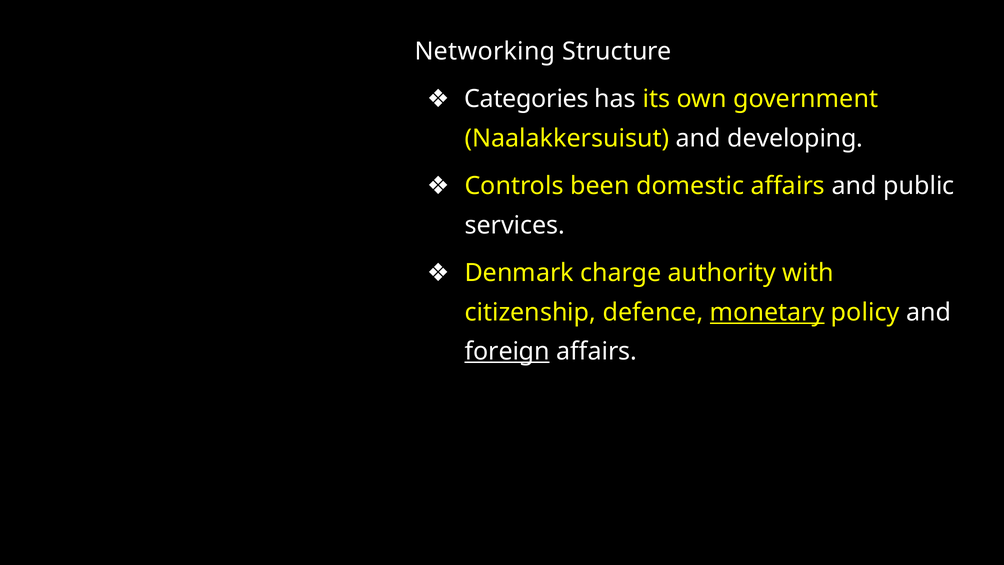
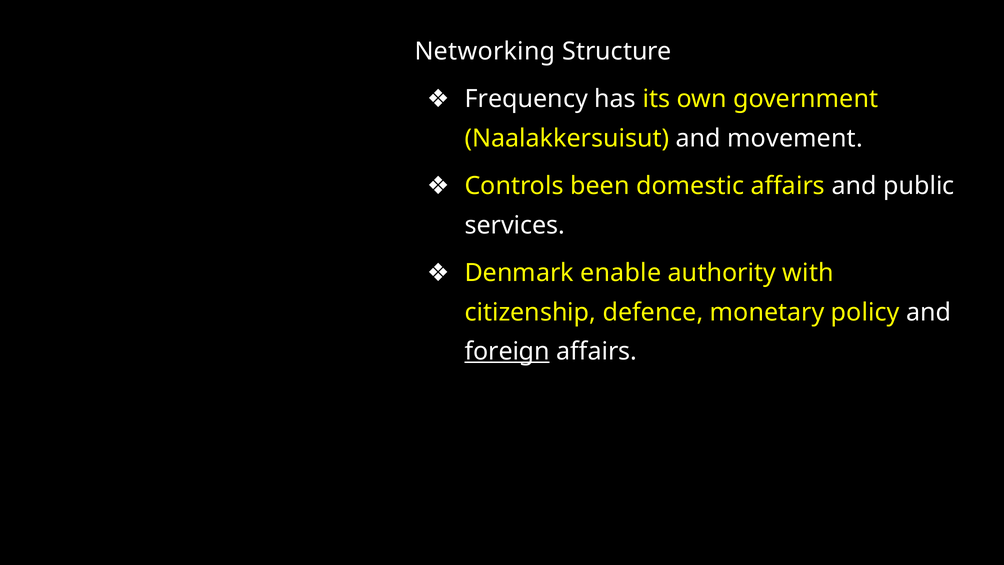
Categories: Categories -> Frequency (526, 99)
developing: developing -> movement (795, 138)
charge: charge -> enable (621, 273)
monetary underline: present -> none (767, 312)
